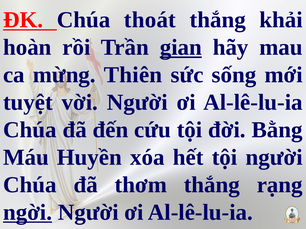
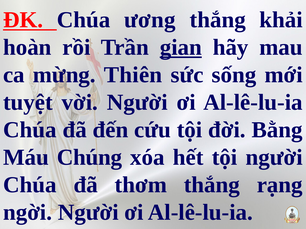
thoát: thoát -> ương (150, 20)
Huyền: Huyền -> Chúng (89, 158)
ngời underline: present -> none (28, 213)
